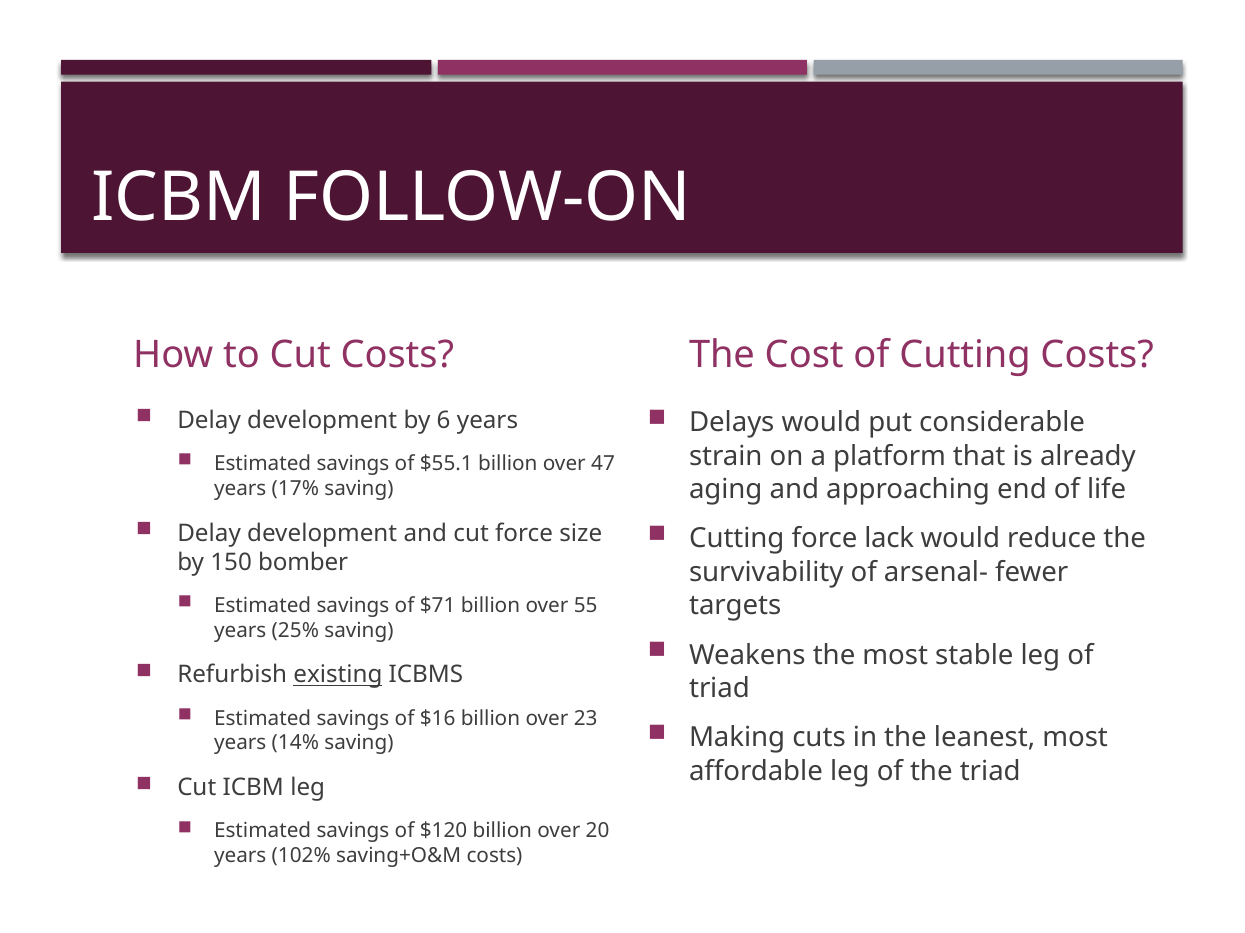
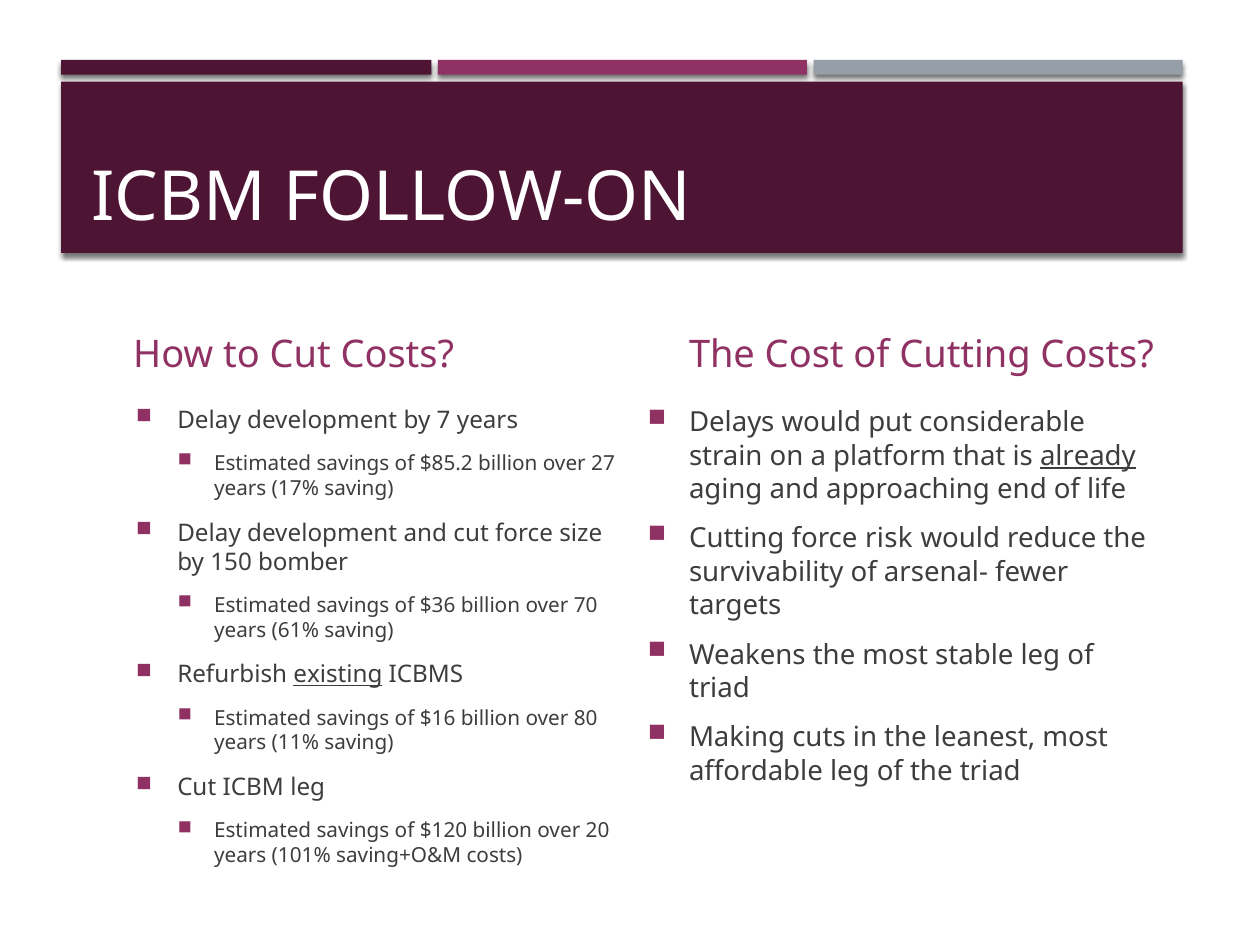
6: 6 -> 7 (444, 421)
already underline: none -> present (1088, 456)
$55.1: $55.1 -> $85.2 (446, 464)
47: 47 -> 27 (603, 464)
lack: lack -> risk (889, 539)
$71: $71 -> $36 (438, 606)
55: 55 -> 70 (586, 606)
25%: 25% -> 61% (295, 631)
23: 23 -> 80 (586, 719)
14%: 14% -> 11% (295, 744)
102%: 102% -> 101% (301, 857)
